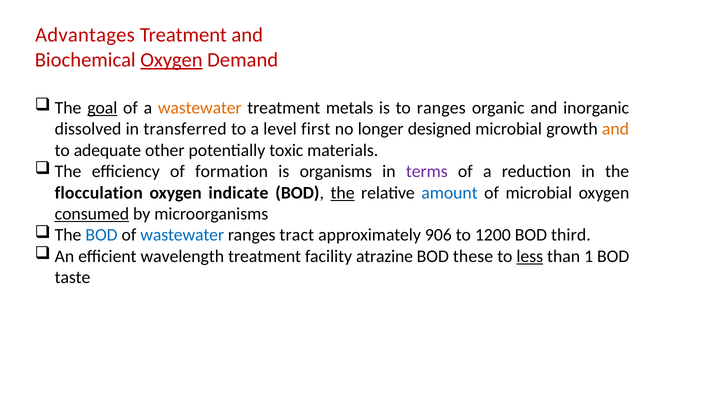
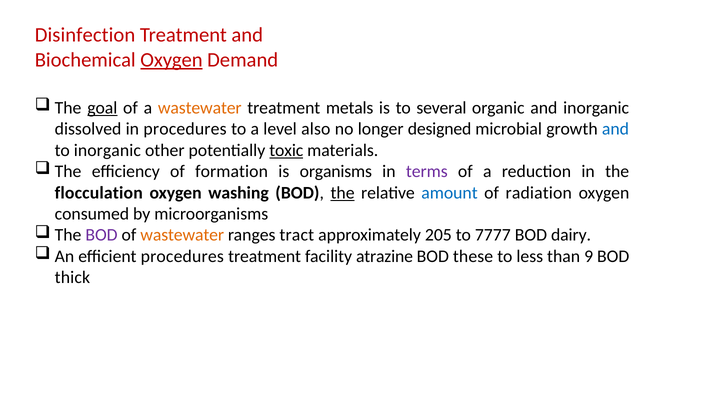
Advantages: Advantages -> Disinfection (85, 35)
to ranges: ranges -> several (441, 108)
in transferred: transferred -> procedures (185, 129)
first: first -> also (316, 129)
and colour: orange -> blue (615, 129)
to adequate: adequate -> inorganic (107, 150)
toxic underline: none -> present (286, 150)
indicate: indicate -> washing (239, 193)
of microbial: microbial -> radiation (539, 193)
consumed underline: present -> none (92, 214)
BOD colour: blue -> purple (102, 235)
wastewater colour: blue -> orange (182, 235)
906: 906 -> 205 (438, 235)
1200: 1200 -> 7777 (493, 235)
third: third -> dairy (571, 235)
efficient wavelength: wavelength -> procedures (182, 257)
less underline: present -> none (530, 257)
1: 1 -> 9 (589, 257)
taste: taste -> thick (72, 278)
